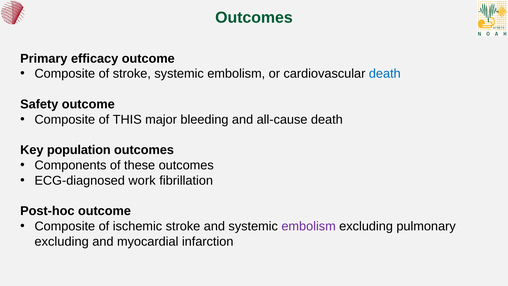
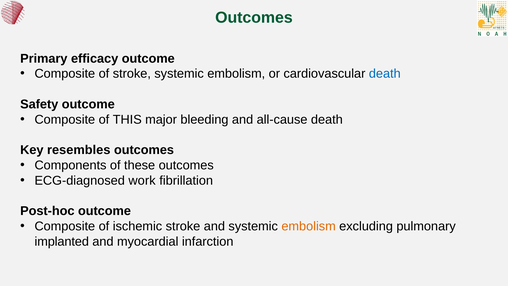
population: population -> resembles (79, 150)
embolism colour: purple -> orange (309, 226)
excluding: excluding -> implanted (62, 241)
